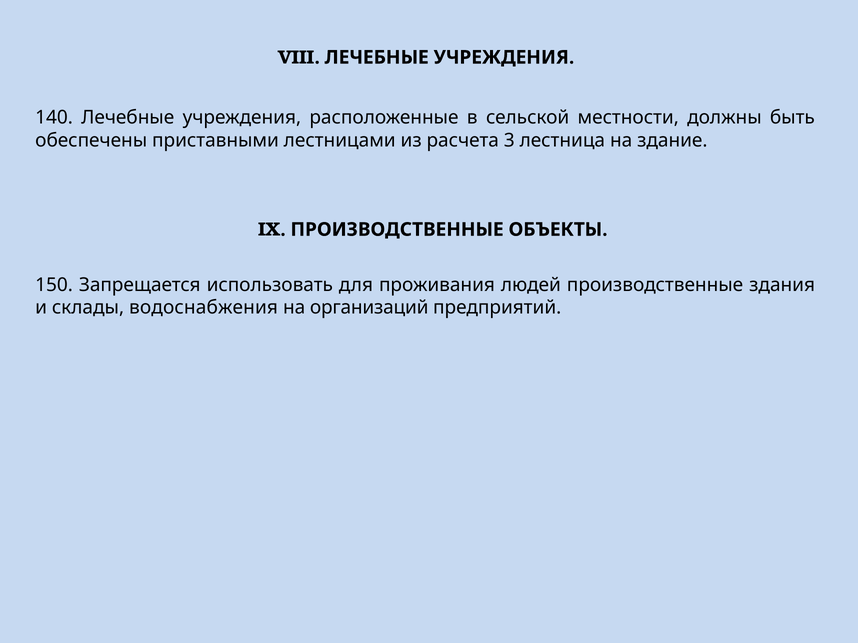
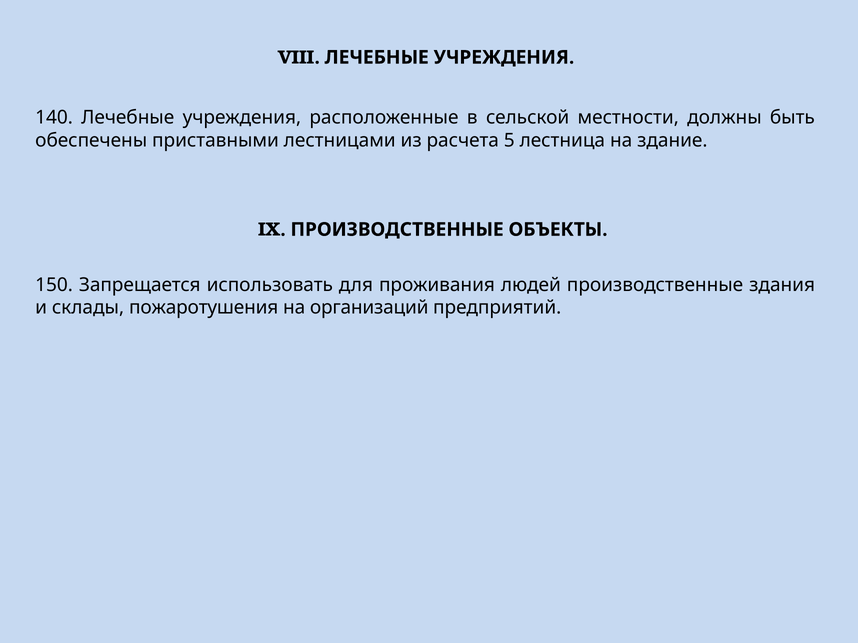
3: 3 -> 5 (509, 140)
водоснабжения: водоснабжения -> пожаротушения (204, 308)
